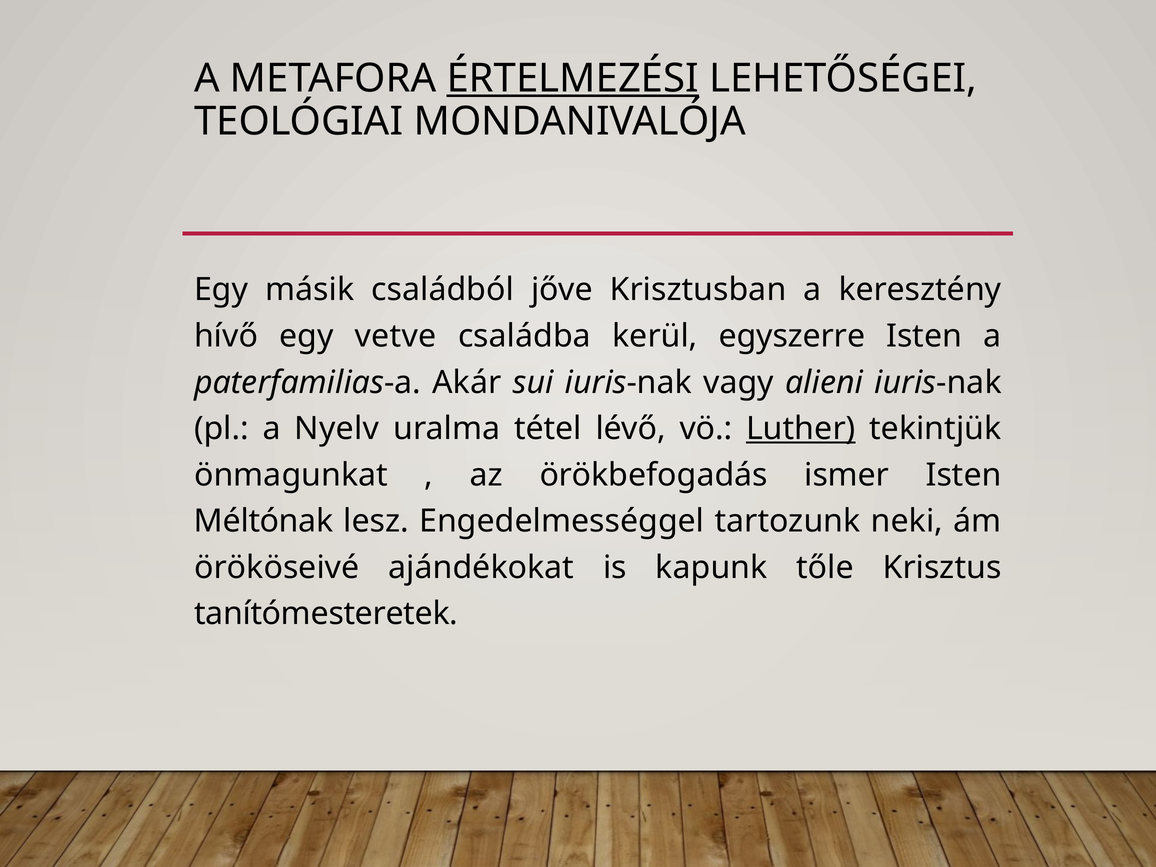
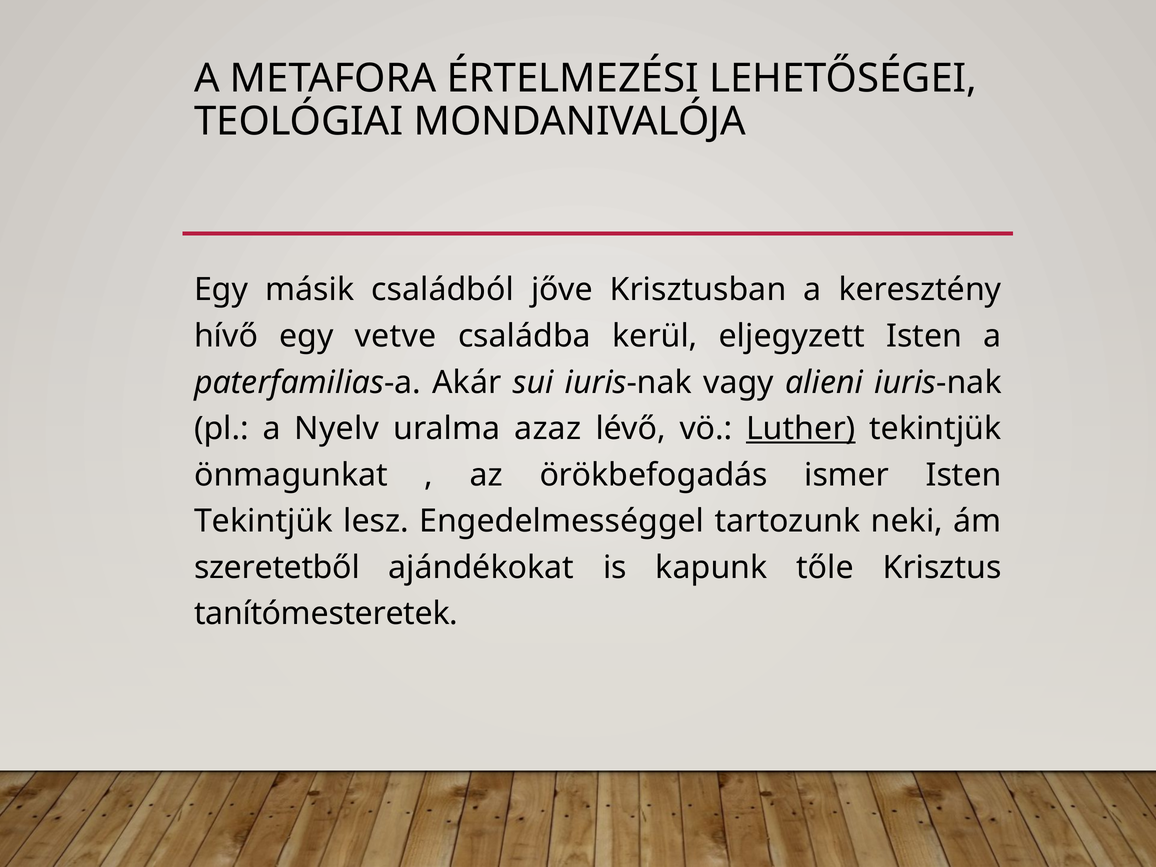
ÉRTELMEZÉSI underline: present -> none (573, 78)
egyszerre: egyszerre -> eljegyzett (792, 336)
tétel: tétel -> azaz (548, 429)
Méltónak: Méltónak -> Tekintjük (263, 521)
örököseivé: örököseivé -> szeretetből (277, 568)
